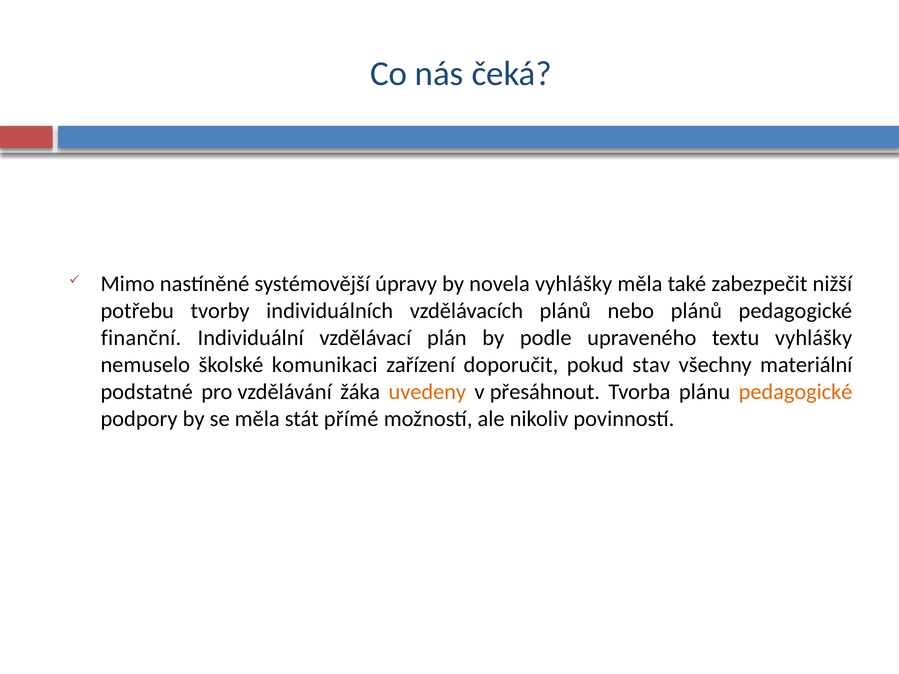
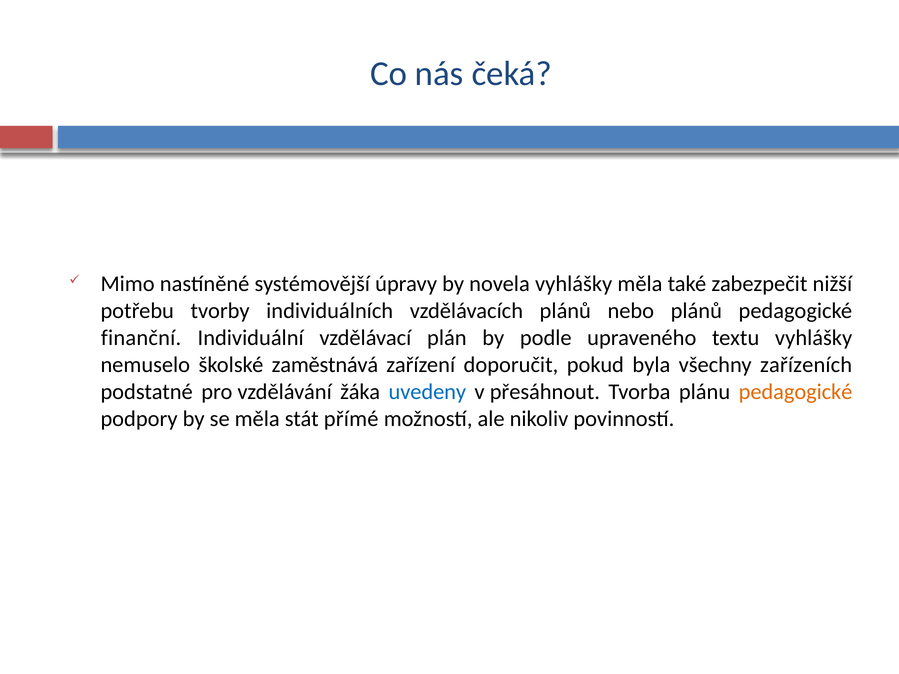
komunikaci: komunikaci -> zaměstnává (325, 365)
stav: stav -> byla (651, 365)
materiální: materiální -> zařízeních (806, 365)
uvedeny colour: orange -> blue (427, 392)
